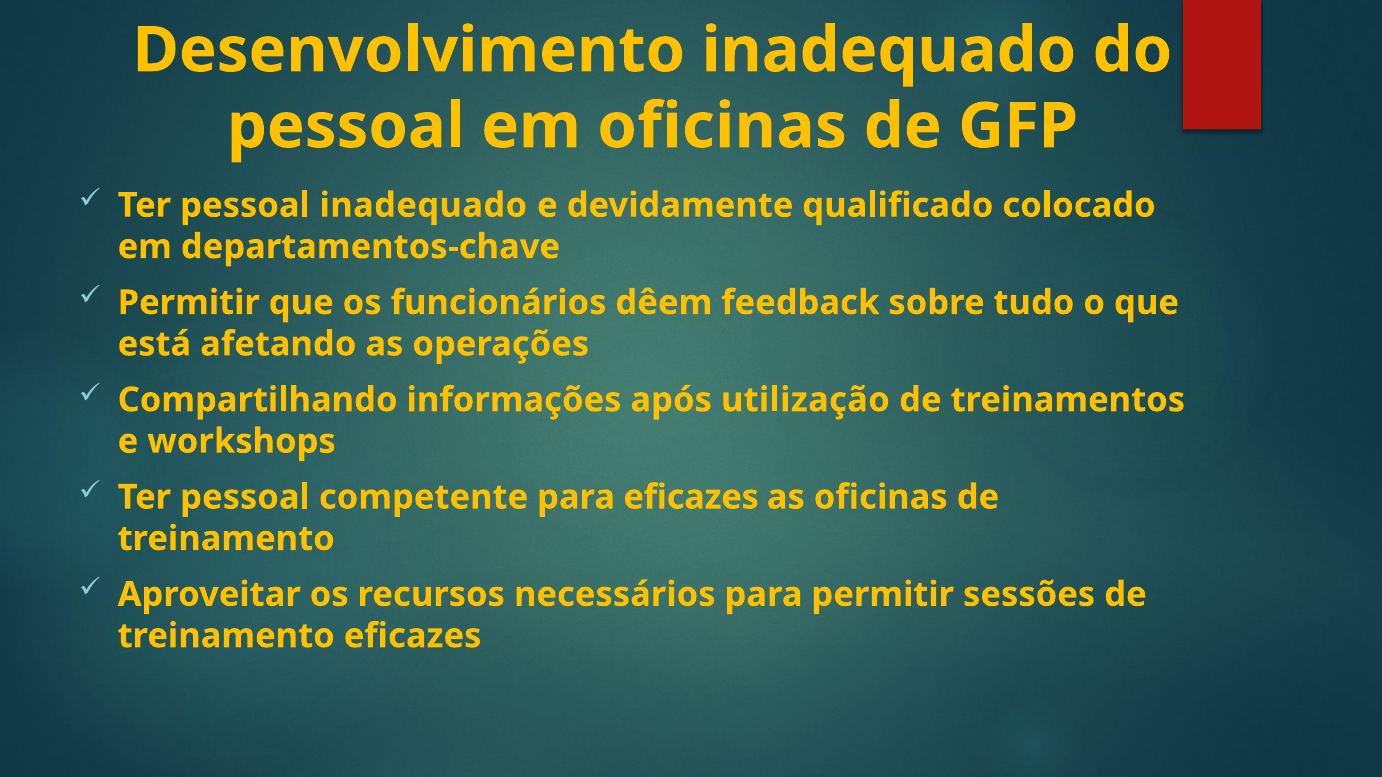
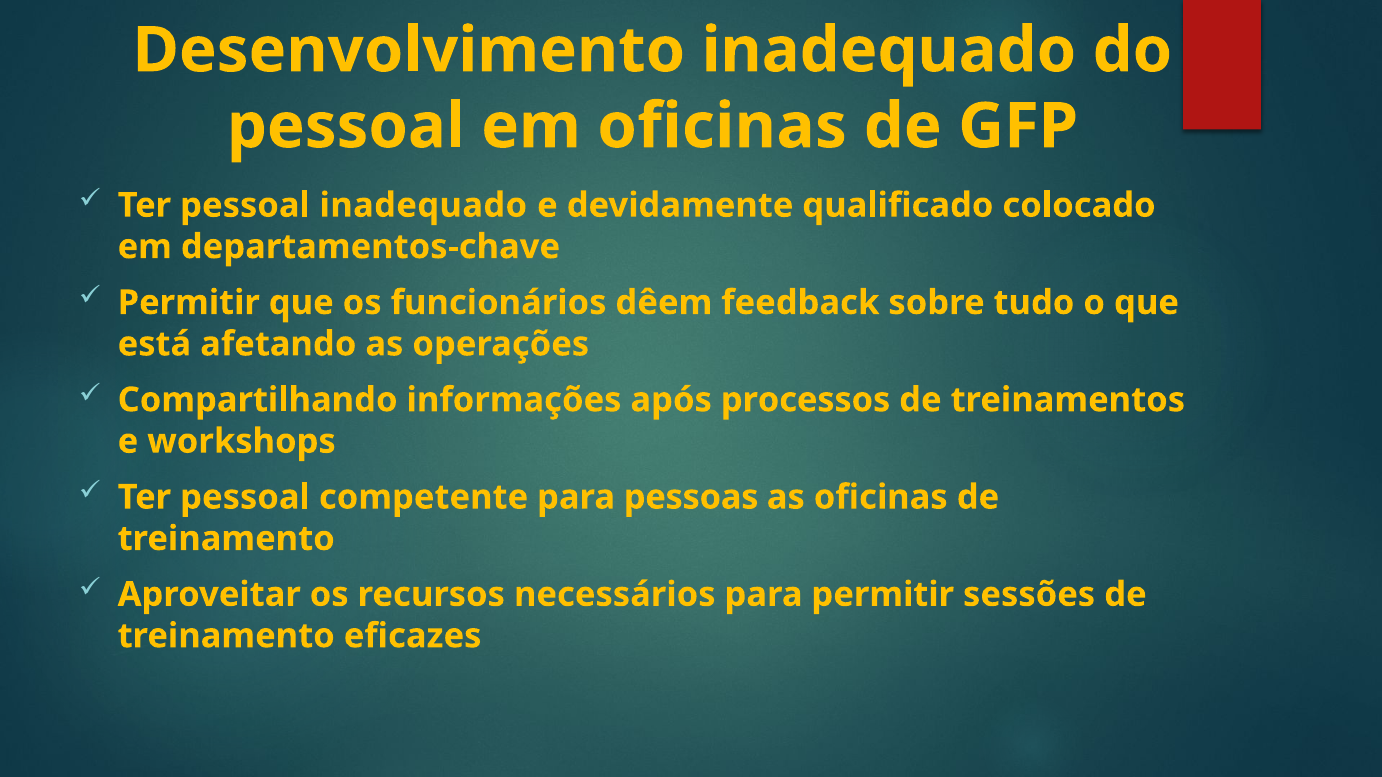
utilização: utilização -> processos (806, 400)
para eficazes: eficazes -> pessoas (691, 497)
